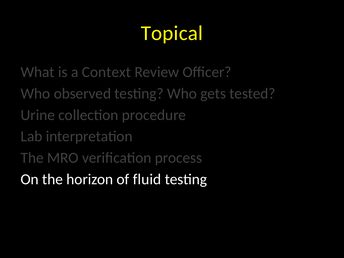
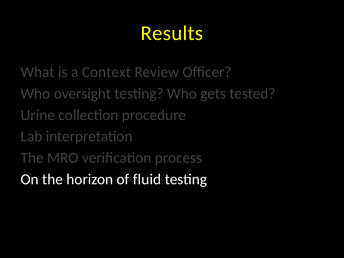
Topical: Topical -> Results (172, 33)
observed: observed -> oversight (82, 94)
